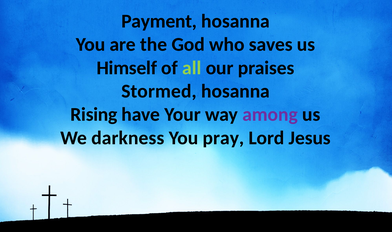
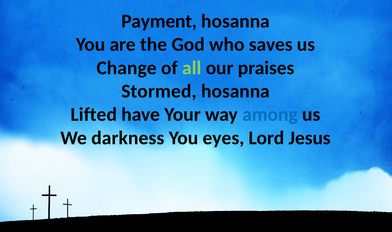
Himself: Himself -> Change (127, 68)
Rising: Rising -> Lifted (94, 115)
among colour: purple -> blue (270, 115)
pray: pray -> eyes (223, 138)
